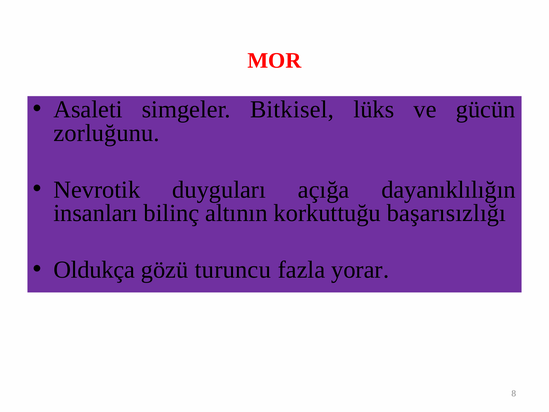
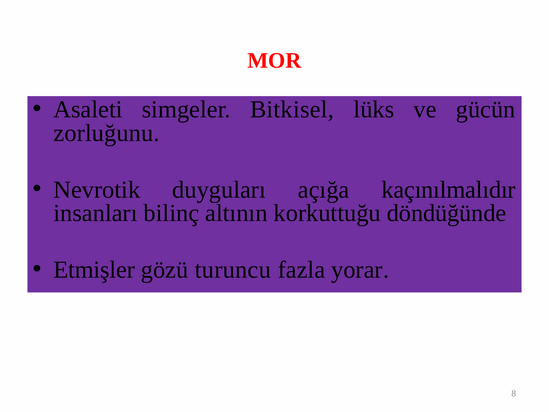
dayanıklılığın: dayanıklılığın -> kaçınılmalıdır (449, 190)
başarısızlığı: başarısızlığı -> döndüğünde (447, 213)
Oldukça: Oldukça -> Etmişler (94, 270)
